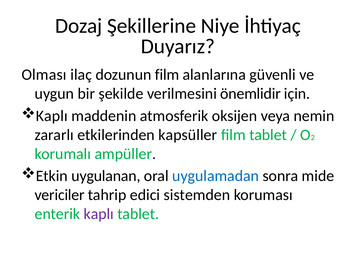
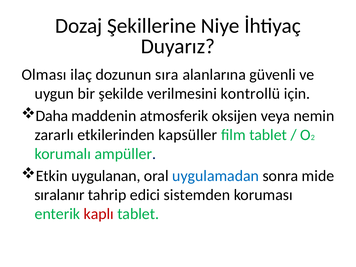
dozunun film: film -> sıra (167, 75)
önemlidir: önemlidir -> kontrollü (250, 94)
Kaplı: Kaplı -> Daha (52, 116)
vericiler: vericiler -> sıralanır (60, 195)
kaplı colour: purple -> red (99, 214)
